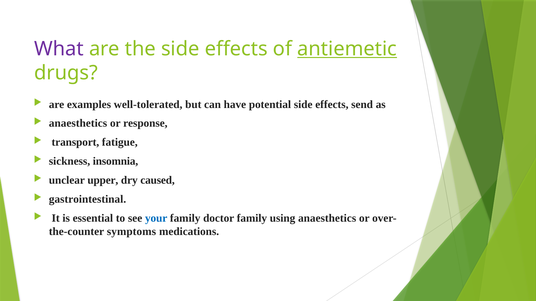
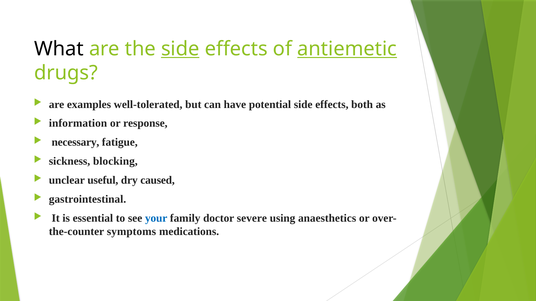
What colour: purple -> black (59, 49)
side underline: none -> present (180, 49)
send: send -> both (362, 105)
anaesthetics: anaesthetics -> information (78, 124)
transport: transport -> necessary (75, 143)
insomnia: insomnia -> blocking (115, 162)
upper: upper -> useful (103, 181)
doctor family: family -> severe (252, 219)
